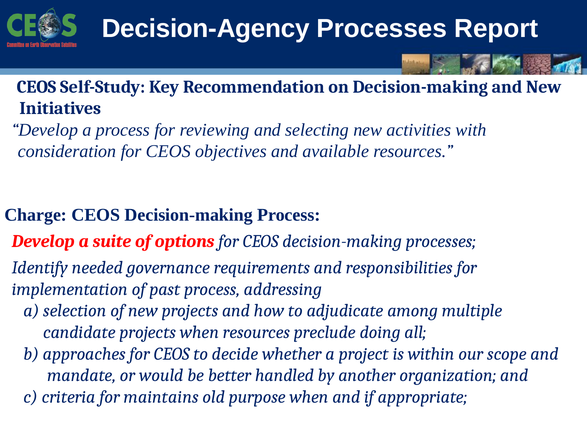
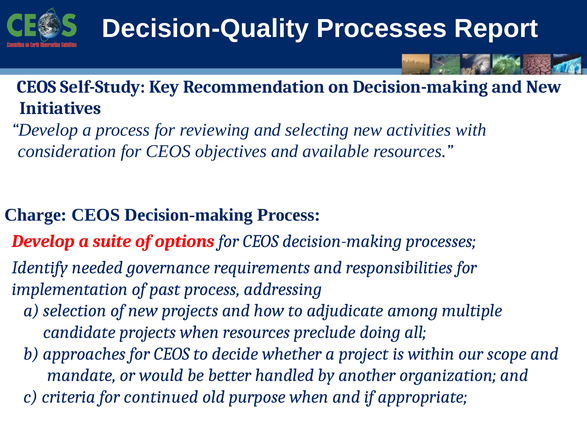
Decision-Agency: Decision-Agency -> Decision-Quality (205, 28)
maintains: maintains -> continued (161, 397)
